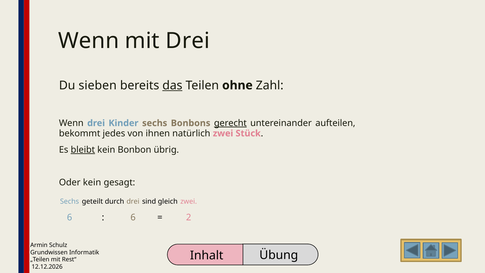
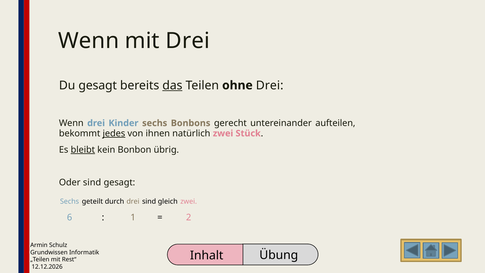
Du sieben: sieben -> gesagt (98, 85)
ohne Zahl: Zahl -> Drei (270, 85)
gerecht underline: present -> none (230, 123)
jedes underline: none -> present (114, 133)
Oder kein: kein -> sind (92, 182)
6: 6 -> 1 (133, 217)
